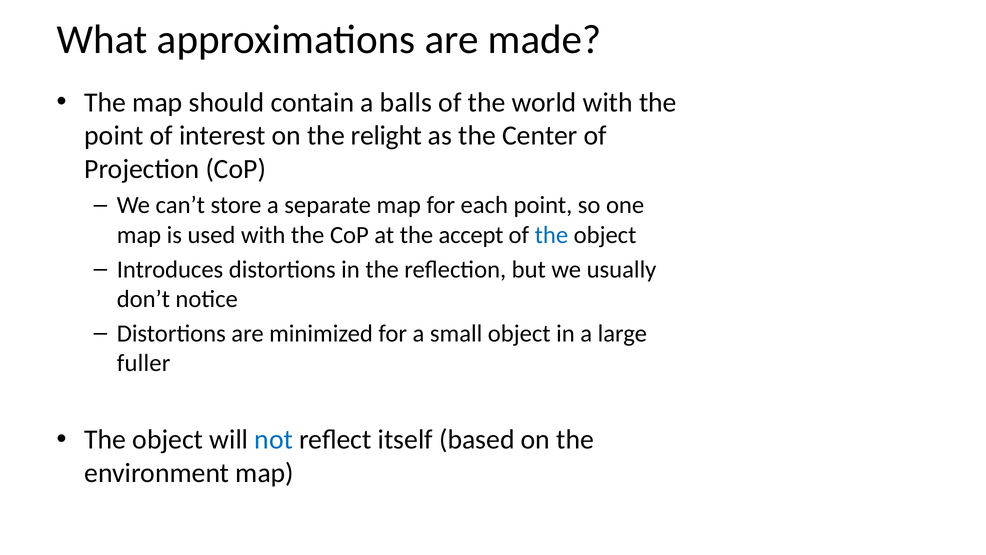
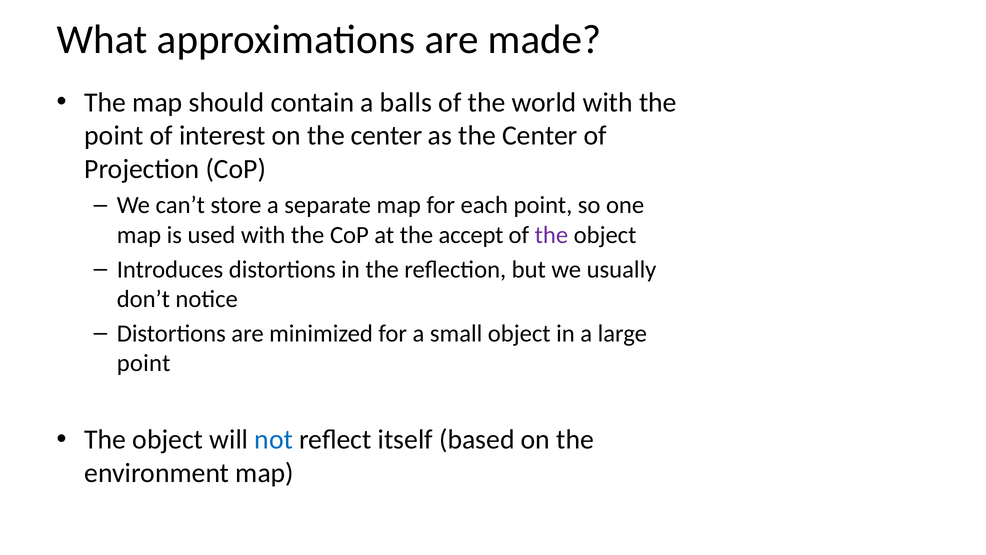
on the relight: relight -> center (386, 136)
the colour: blue -> purple (551, 235)
fuller: fuller -> point (144, 363)
